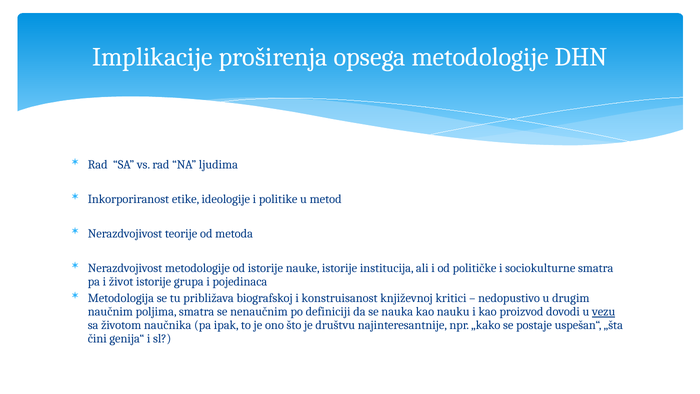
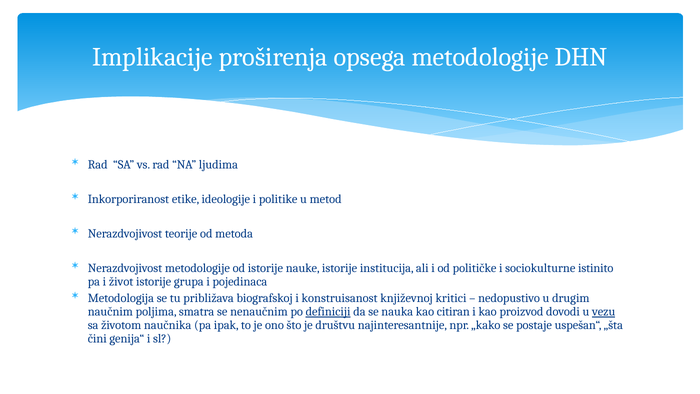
sociokulturne smatra: smatra -> istinito (596, 268)
definiciji underline: none -> present (328, 312)
nauku: nauku -> citiran (453, 312)
